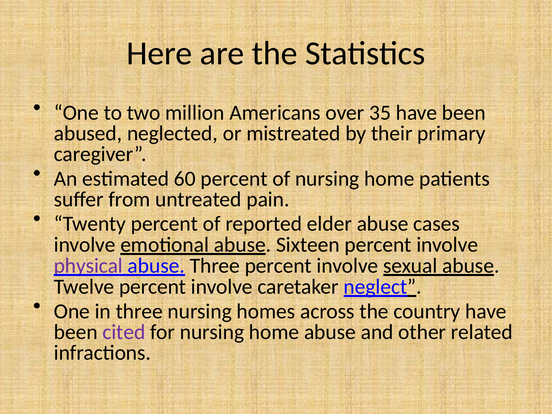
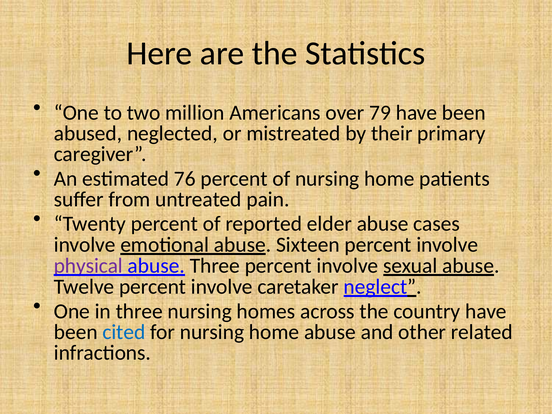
35: 35 -> 79 (380, 113)
60: 60 -> 76 (185, 179)
cited colour: purple -> blue (124, 332)
